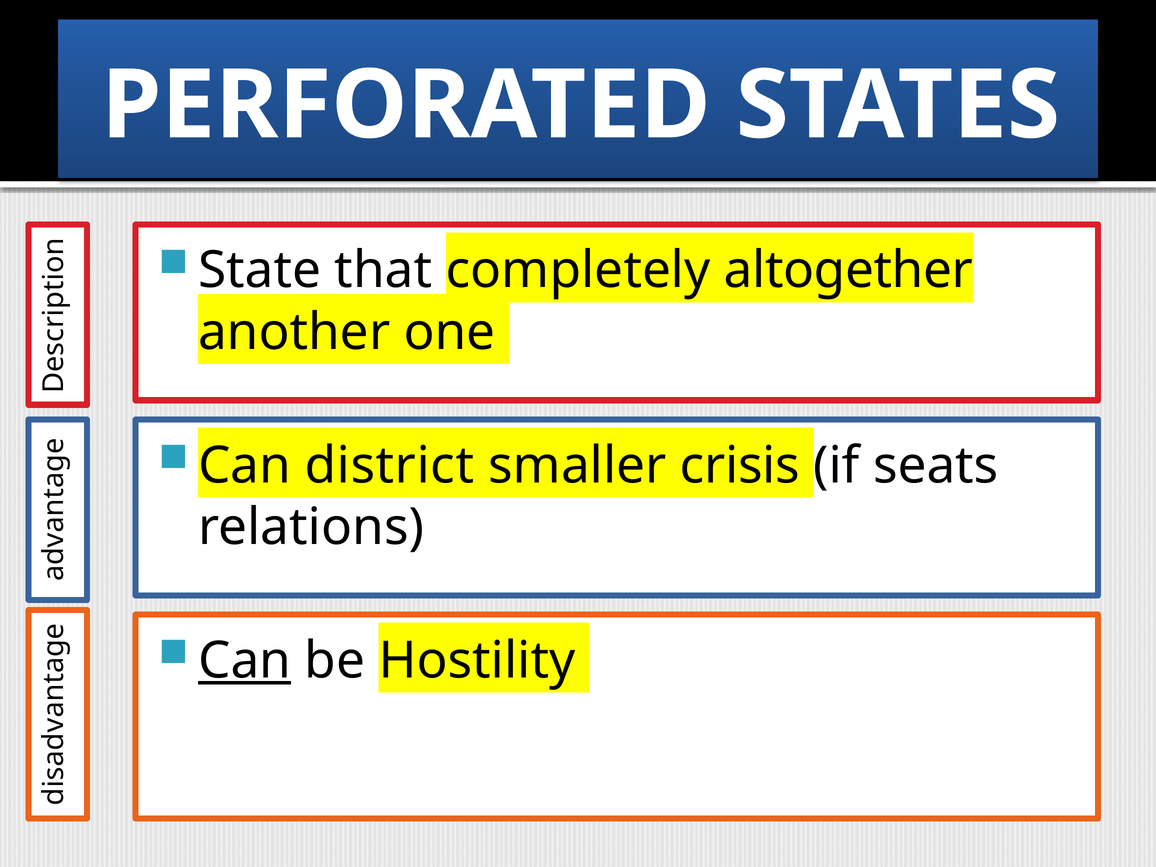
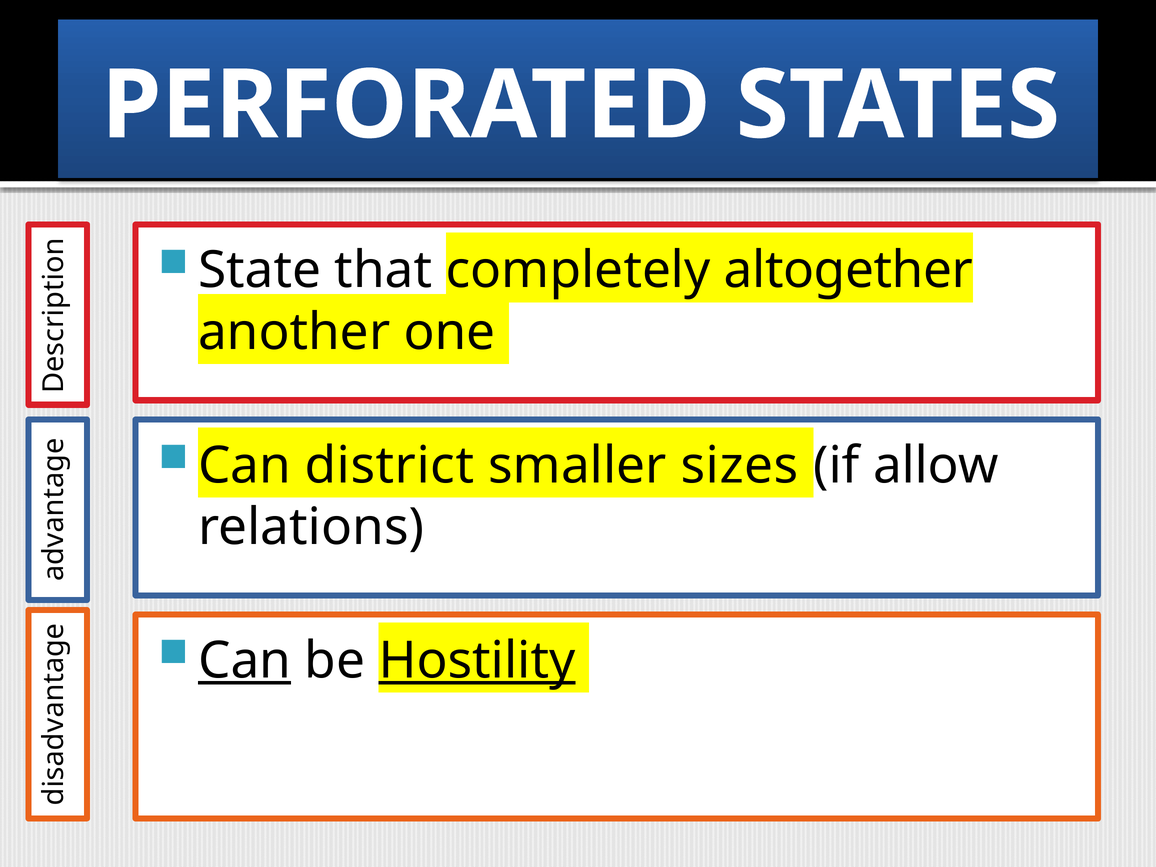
crisis: crisis -> sizes (739, 466)
seats: seats -> allow (936, 466)
Hostility underline: none -> present (477, 661)
